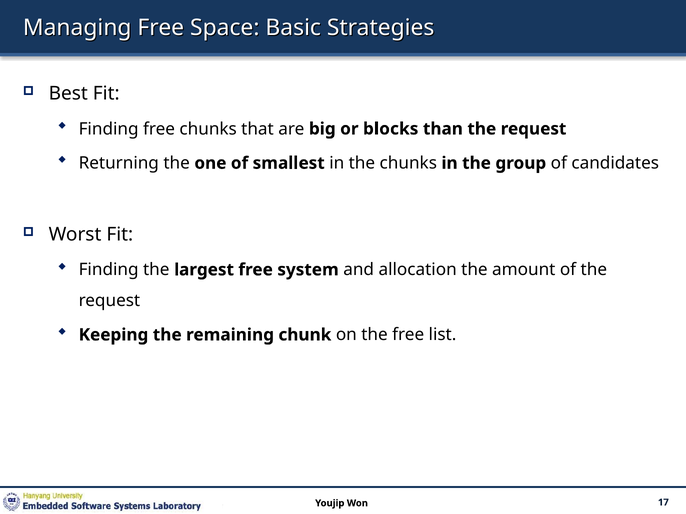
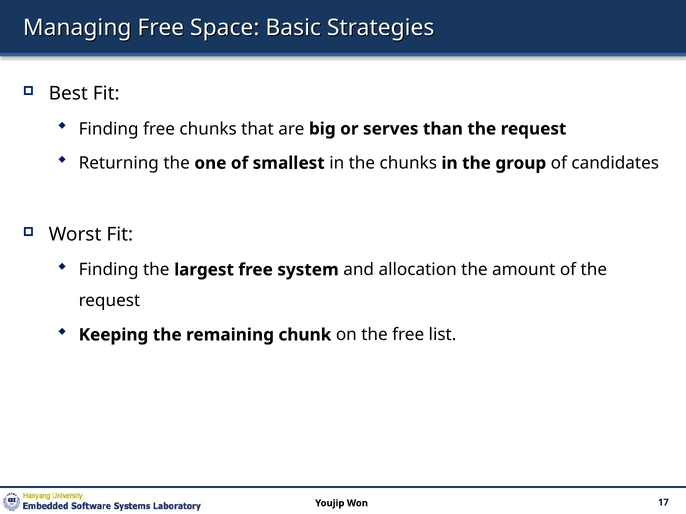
blocks: blocks -> serves (391, 129)
